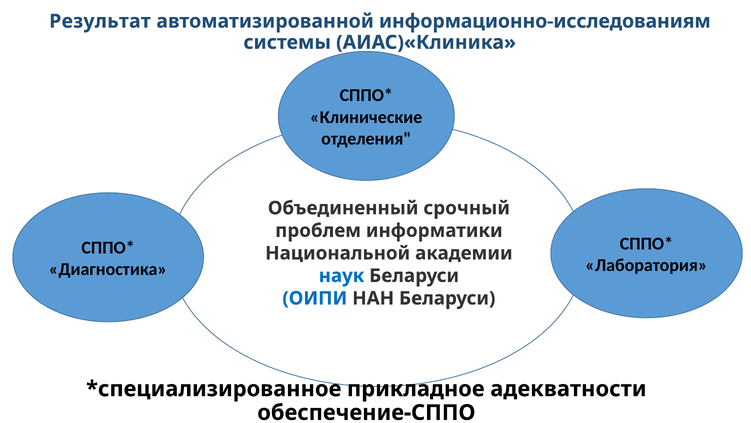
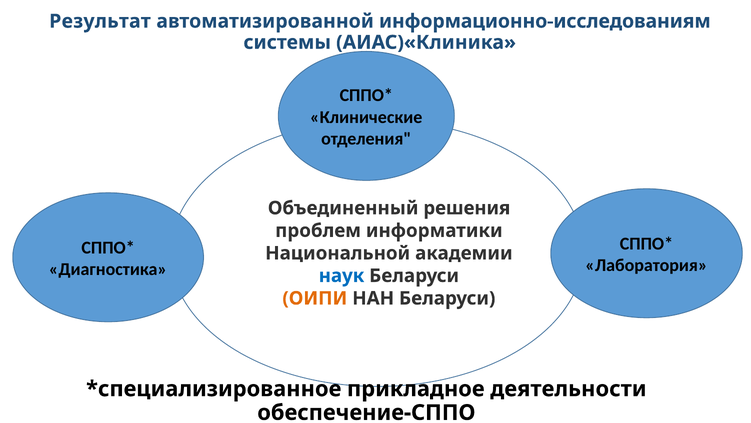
срочный: срочный -> решения (467, 208)
ОИПИ colour: blue -> orange (315, 298)
адекватности: адекватности -> деятельности (568, 388)
